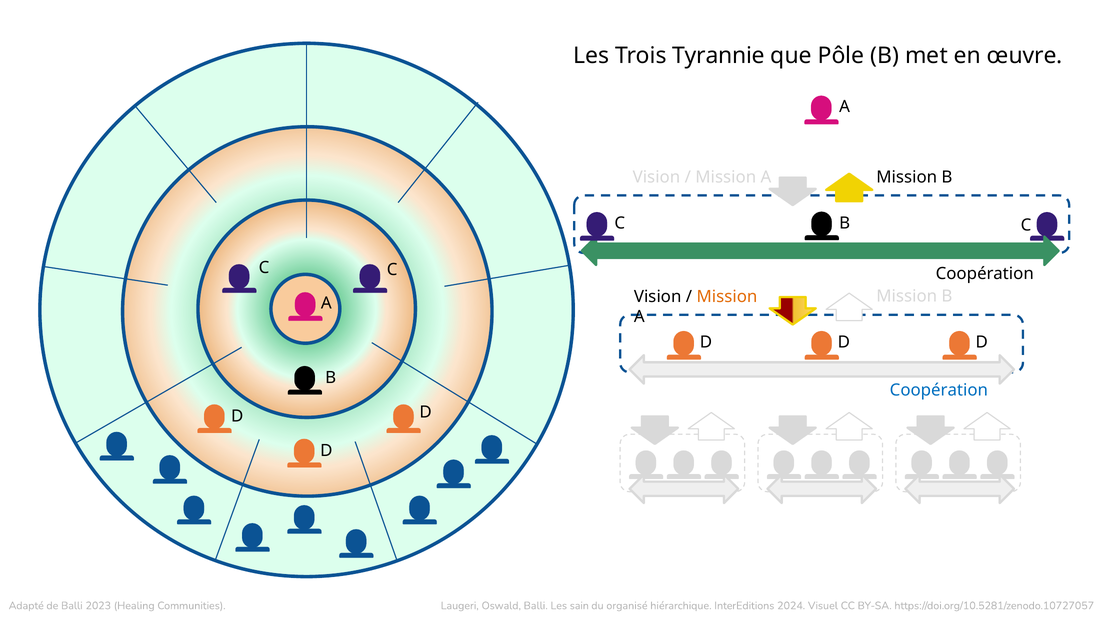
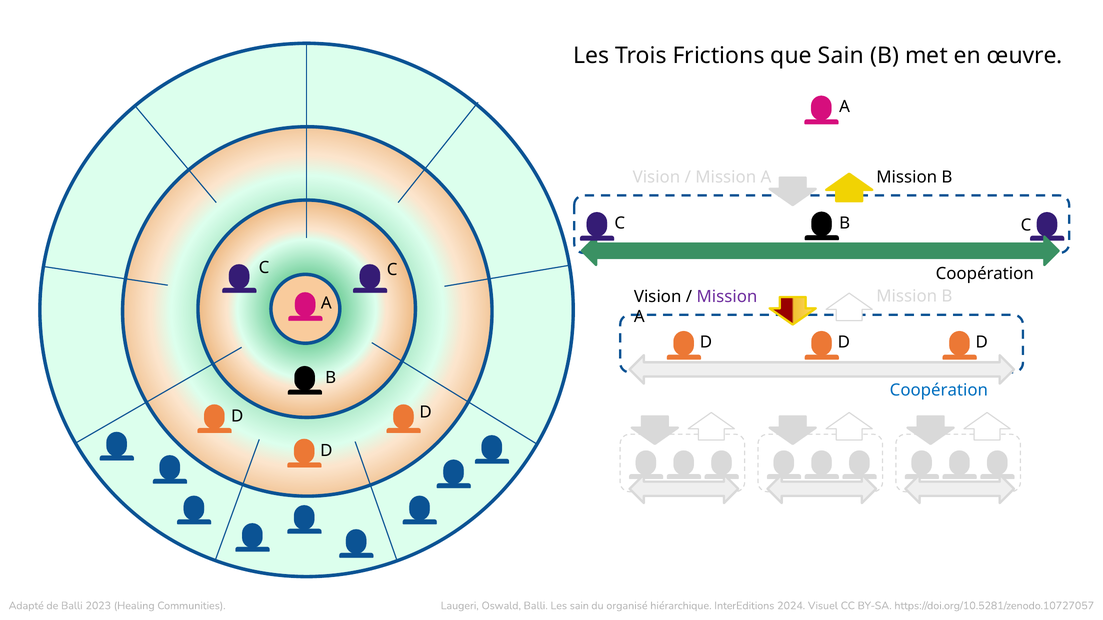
Tyrannie: Tyrannie -> Frictions (719, 56)
que Pôle: Pôle -> Sain (841, 56)
Mission colour: orange -> purple (727, 297)
